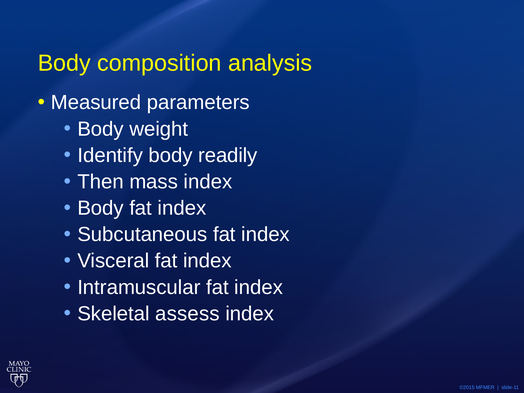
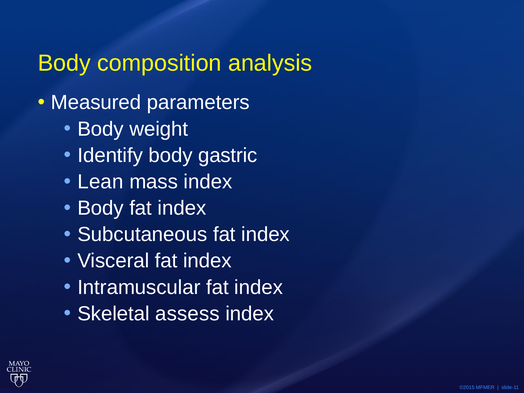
readily: readily -> gastric (228, 155)
Then: Then -> Lean (100, 182)
